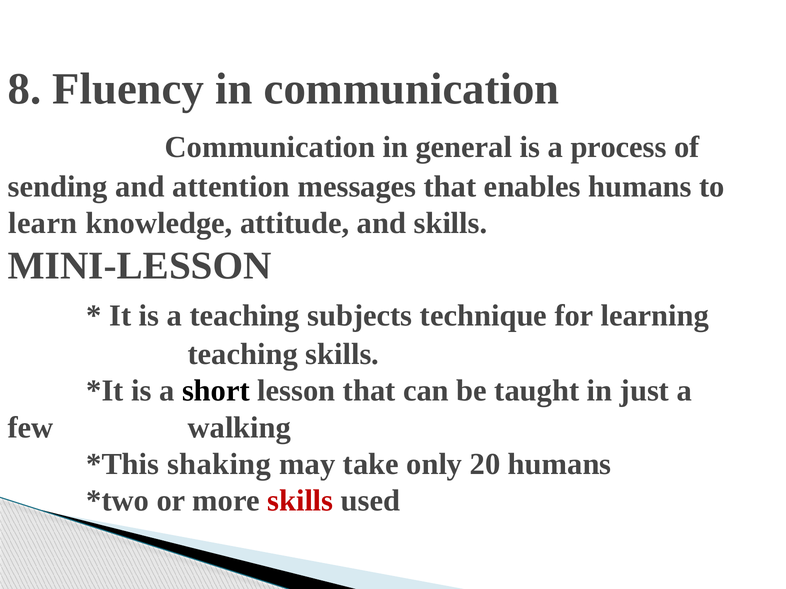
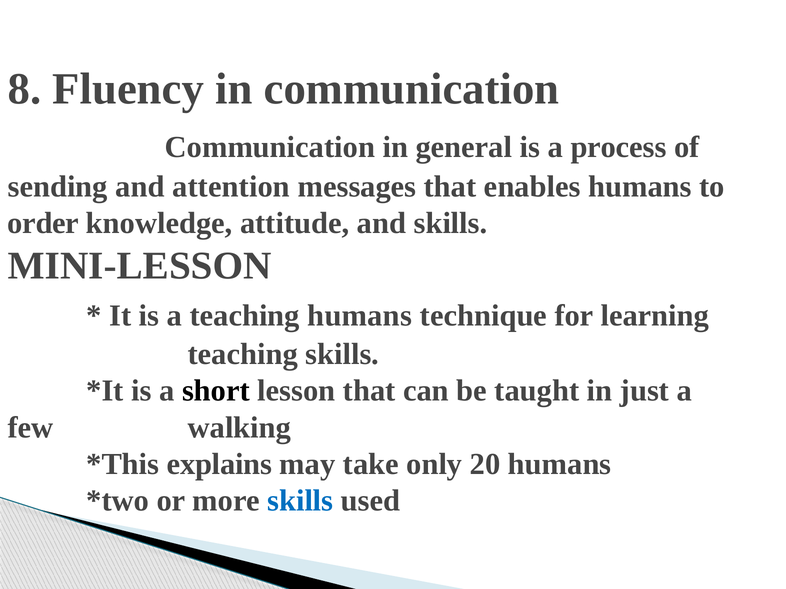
learn: learn -> order (43, 223)
teaching subjects: subjects -> humans (360, 316)
shaking: shaking -> explains (219, 465)
skills colour: red -> blue (300, 501)
